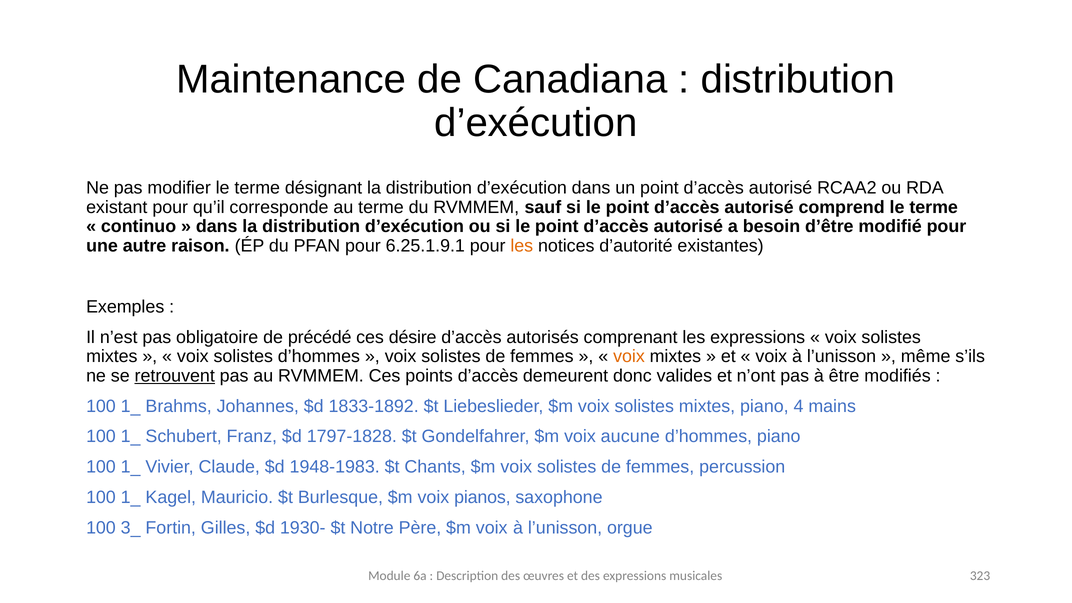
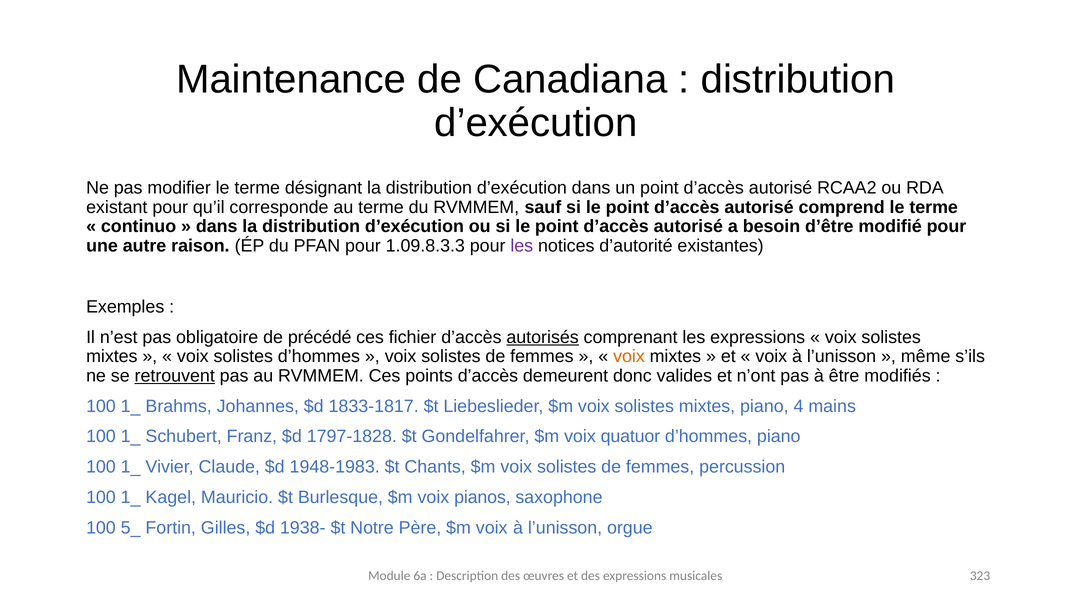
6.25.1.9.1: 6.25.1.9.1 -> 1.09.8.3.3 (425, 246)
les colour: orange -> purple (522, 246)
désire: désire -> fichier (413, 337)
autorisés underline: none -> present (543, 337)
1833-1892: 1833-1892 -> 1833-1817 (374, 406)
aucune: aucune -> quatuor (630, 437)
3_: 3_ -> 5_ (131, 528)
1930-: 1930- -> 1938- (303, 528)
